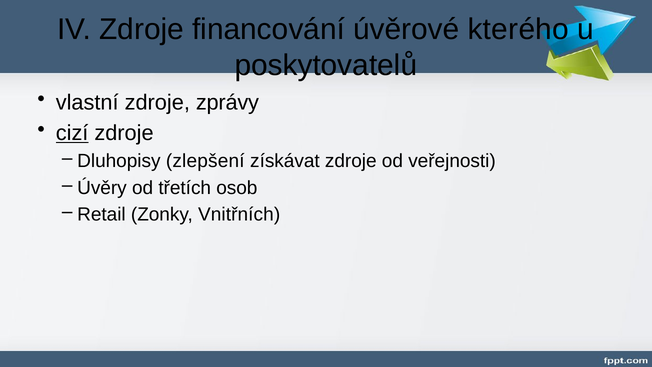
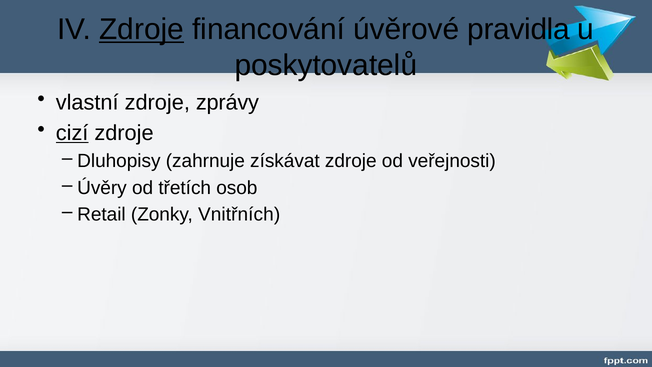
Zdroje underline: none -> present (142, 29)
kterého: kterého -> pravidla (519, 29)
zlepšení: zlepšení -> zahrnuje (205, 161)
